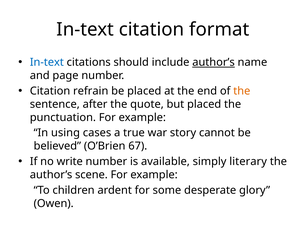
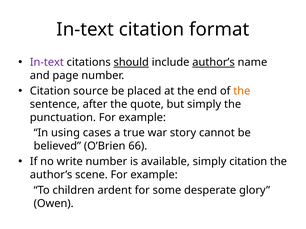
In-text colour: blue -> purple (47, 62)
should underline: none -> present (131, 62)
refrain: refrain -> source (91, 91)
but placed: placed -> simply (204, 104)
67: 67 -> 66 (138, 146)
simply literary: literary -> citation (248, 162)
